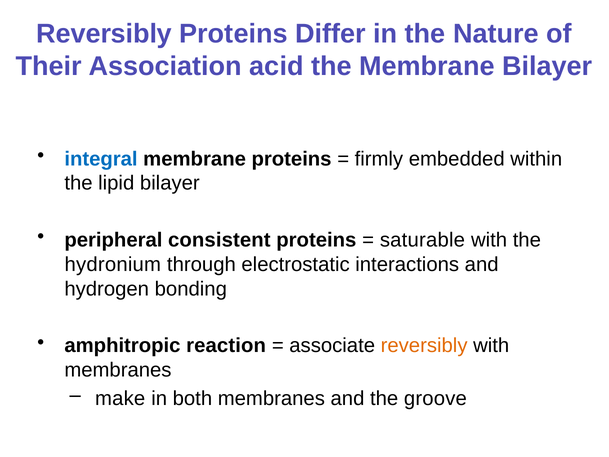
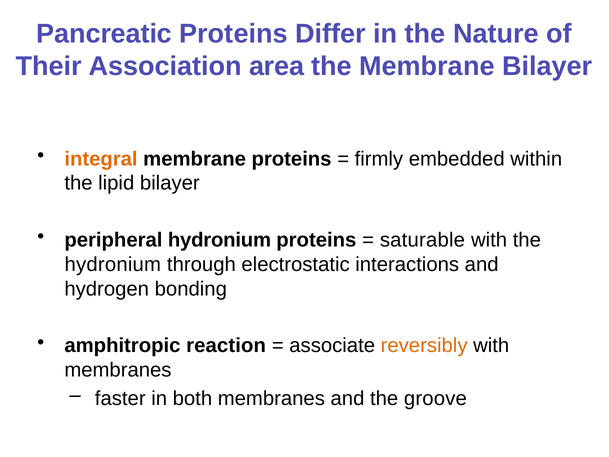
Reversibly: Reversibly -> Pancreatic (104, 34)
acid: acid -> area (277, 66)
integral colour: blue -> orange (101, 159)
peripheral consistent: consistent -> hydronium (219, 240)
make: make -> faster (120, 398)
